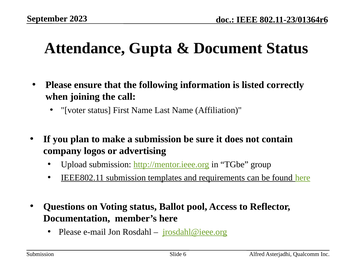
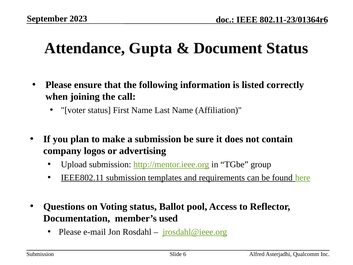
member’s here: here -> used (168, 218)
